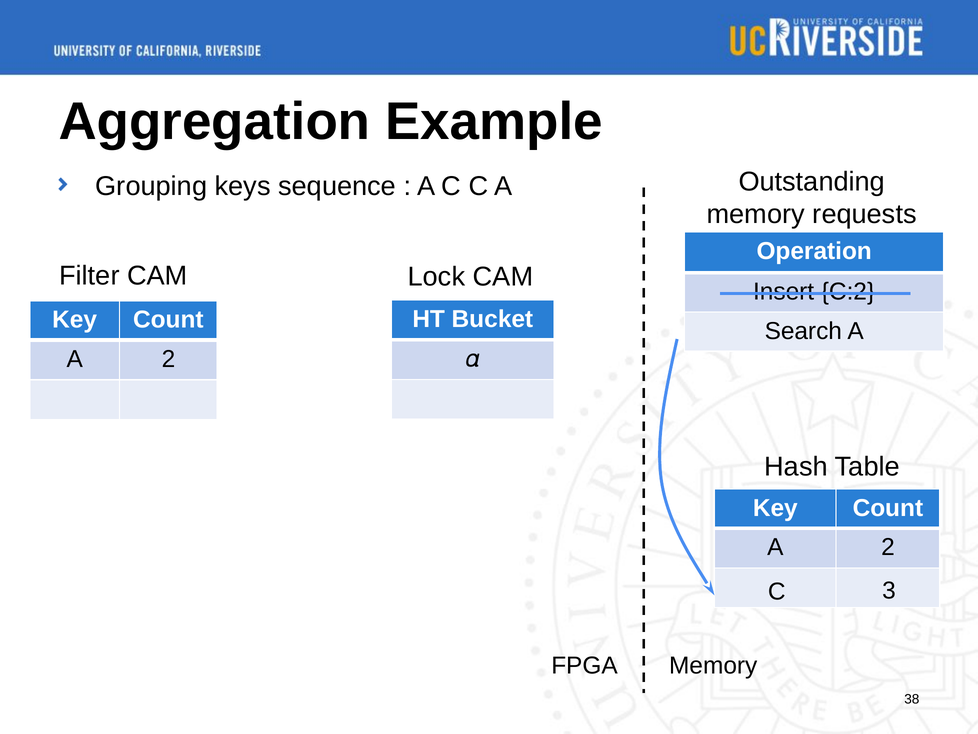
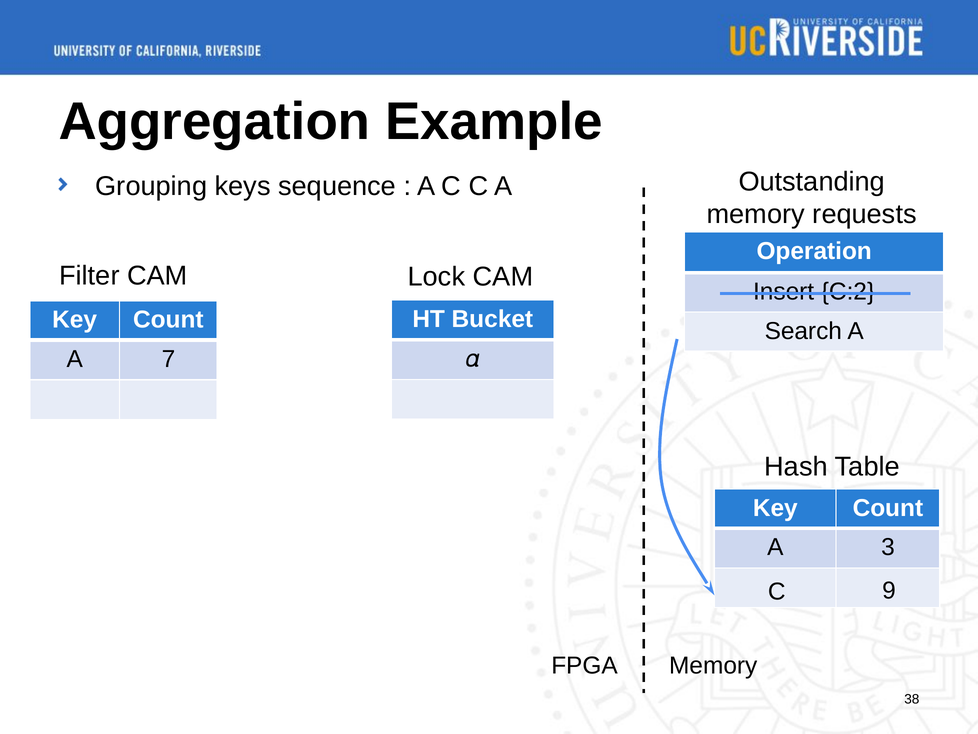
2: 2 -> 7 (168, 359)
2: 2 -> 3 (888, 547)
3: 3 -> 9 (889, 590)
